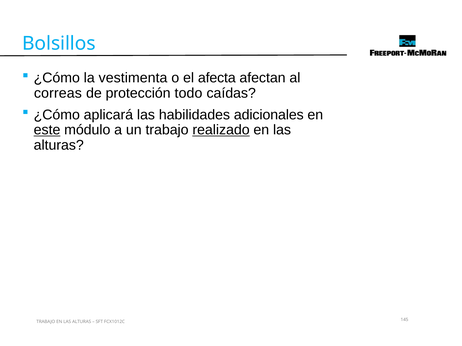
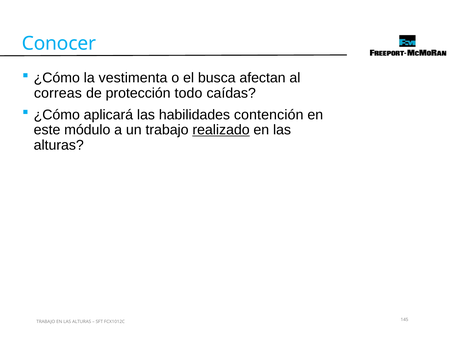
Bolsillos: Bolsillos -> Conocer (59, 44)
afecta: afecta -> busca (217, 78)
adicionales: adicionales -> contención (269, 115)
este underline: present -> none (47, 130)
